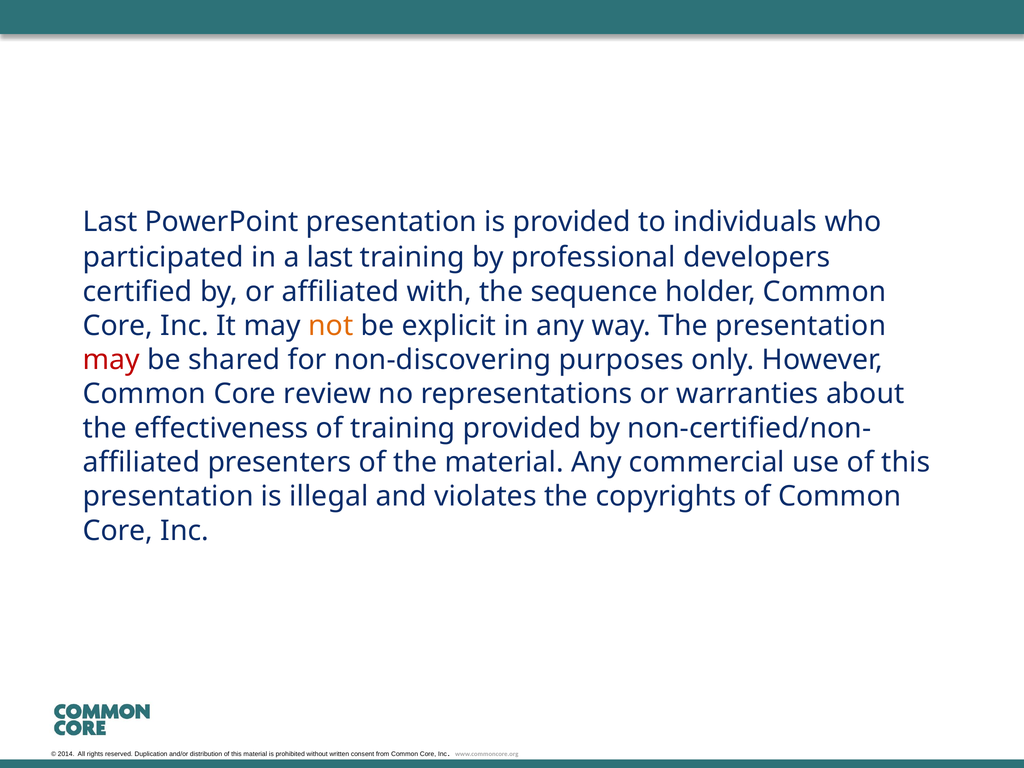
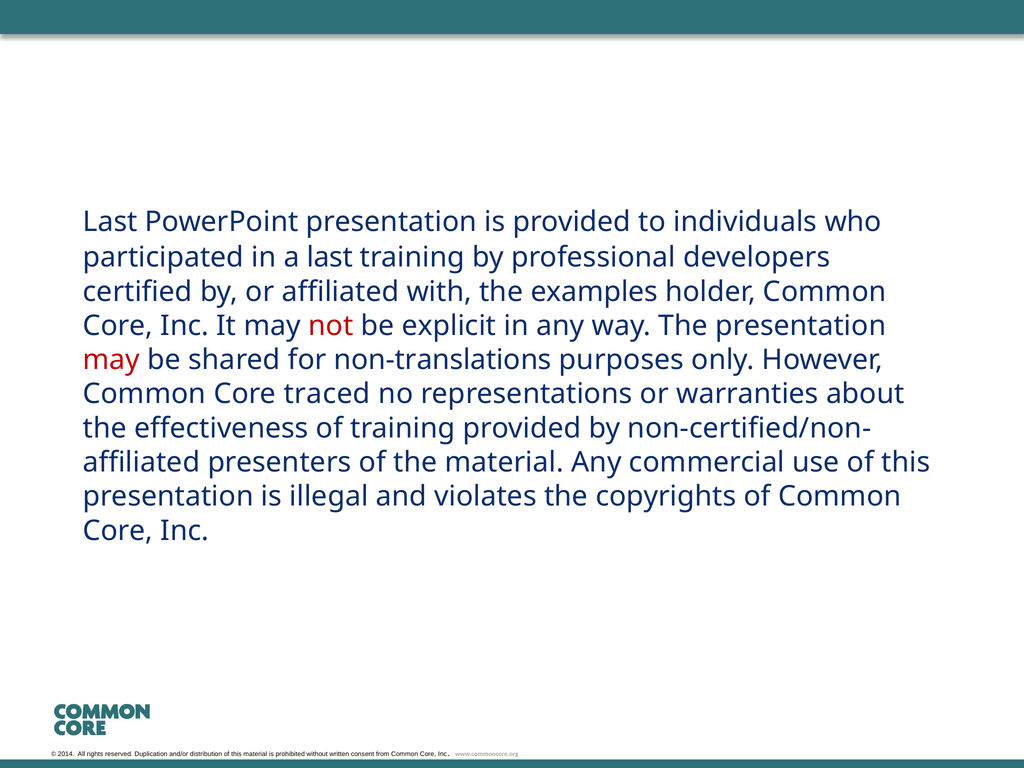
sequence: sequence -> examples (594, 292)
not colour: orange -> red (331, 326)
non-discovering: non-discovering -> non-translations (443, 360)
review: review -> traced (327, 394)
